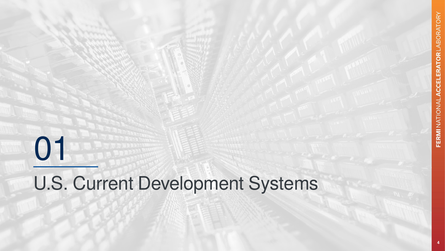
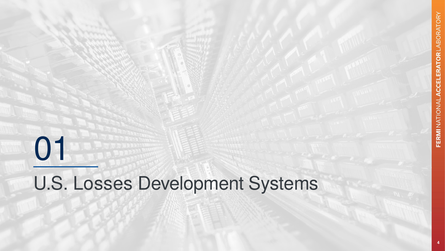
Current: Current -> Losses (103, 183)
